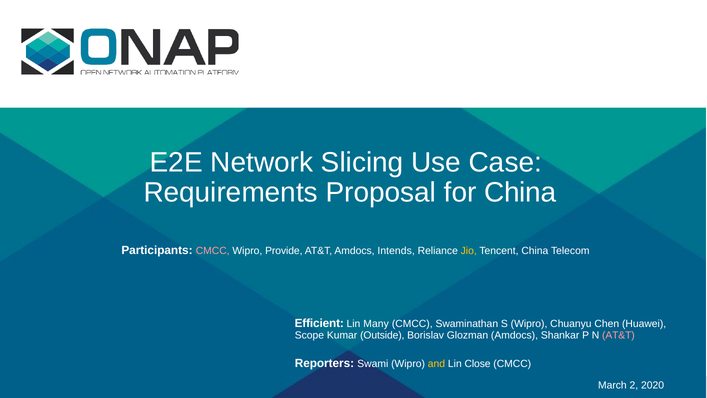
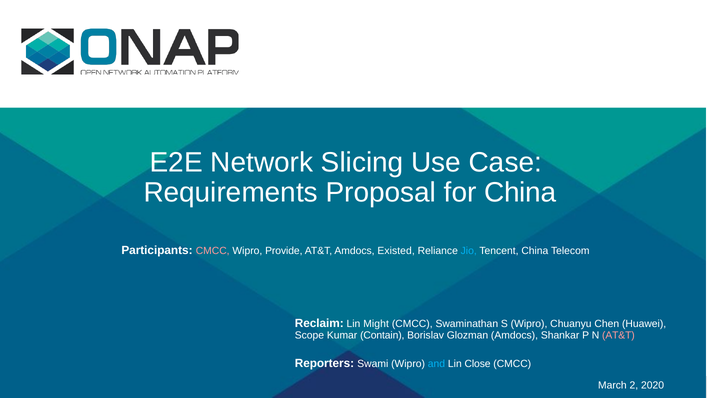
Intends: Intends -> Existed (396, 251)
Jio colour: yellow -> light blue (469, 251)
Efficient: Efficient -> Reclaim (319, 323)
Many: Many -> Might (376, 324)
Outside: Outside -> Contain (382, 335)
and colour: yellow -> light blue (436, 363)
